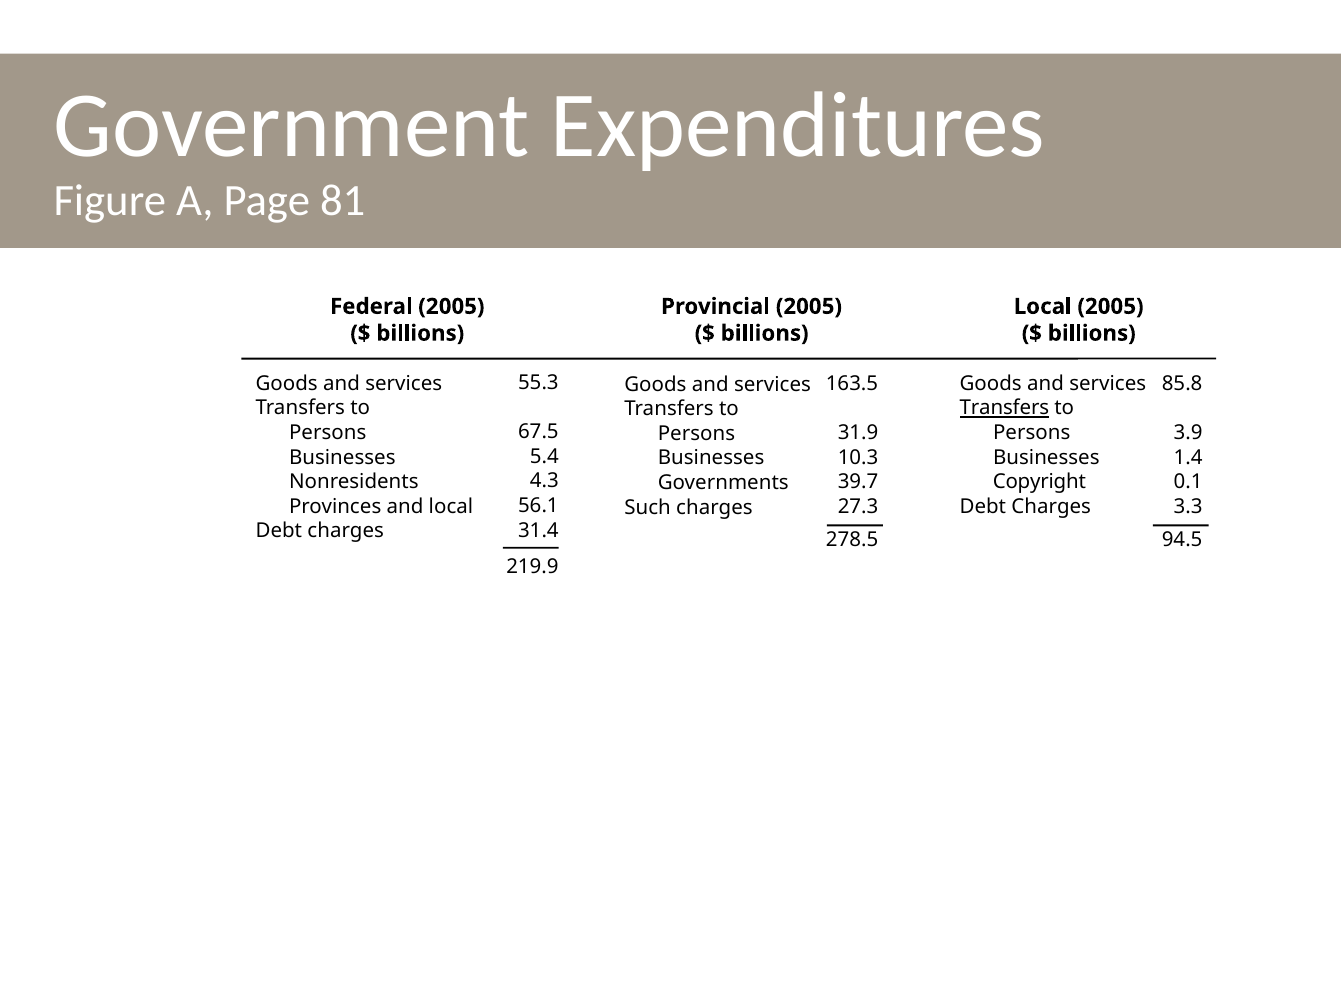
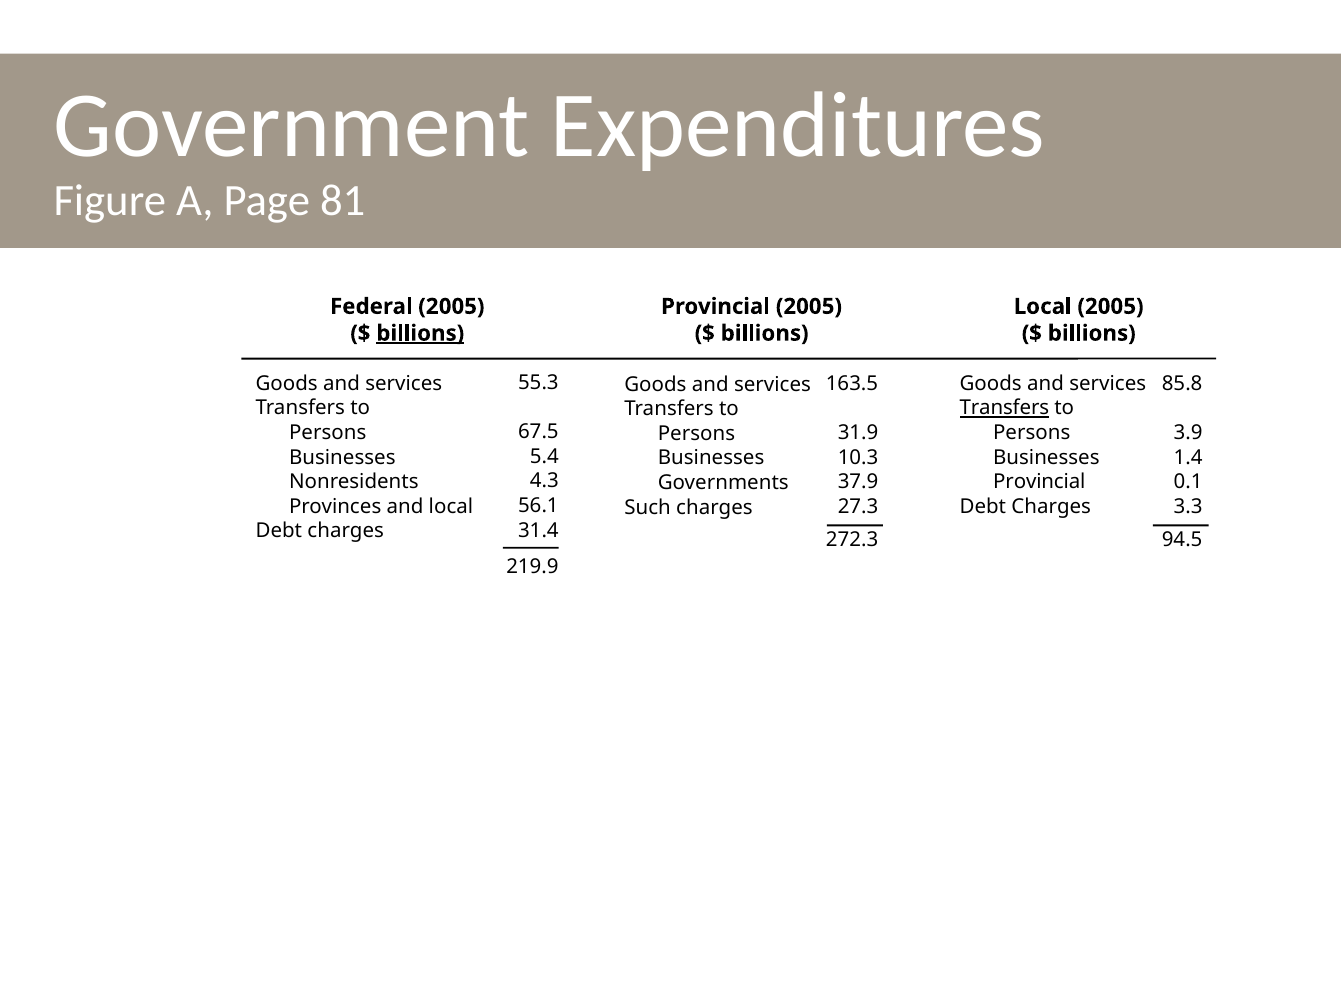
billions underline: none -> present (420, 333)
39.7: 39.7 -> 37.9 (858, 482)
Copyright: Copyright -> Provincial (1039, 482)
278.5: 278.5 -> 272.3 (852, 540)
